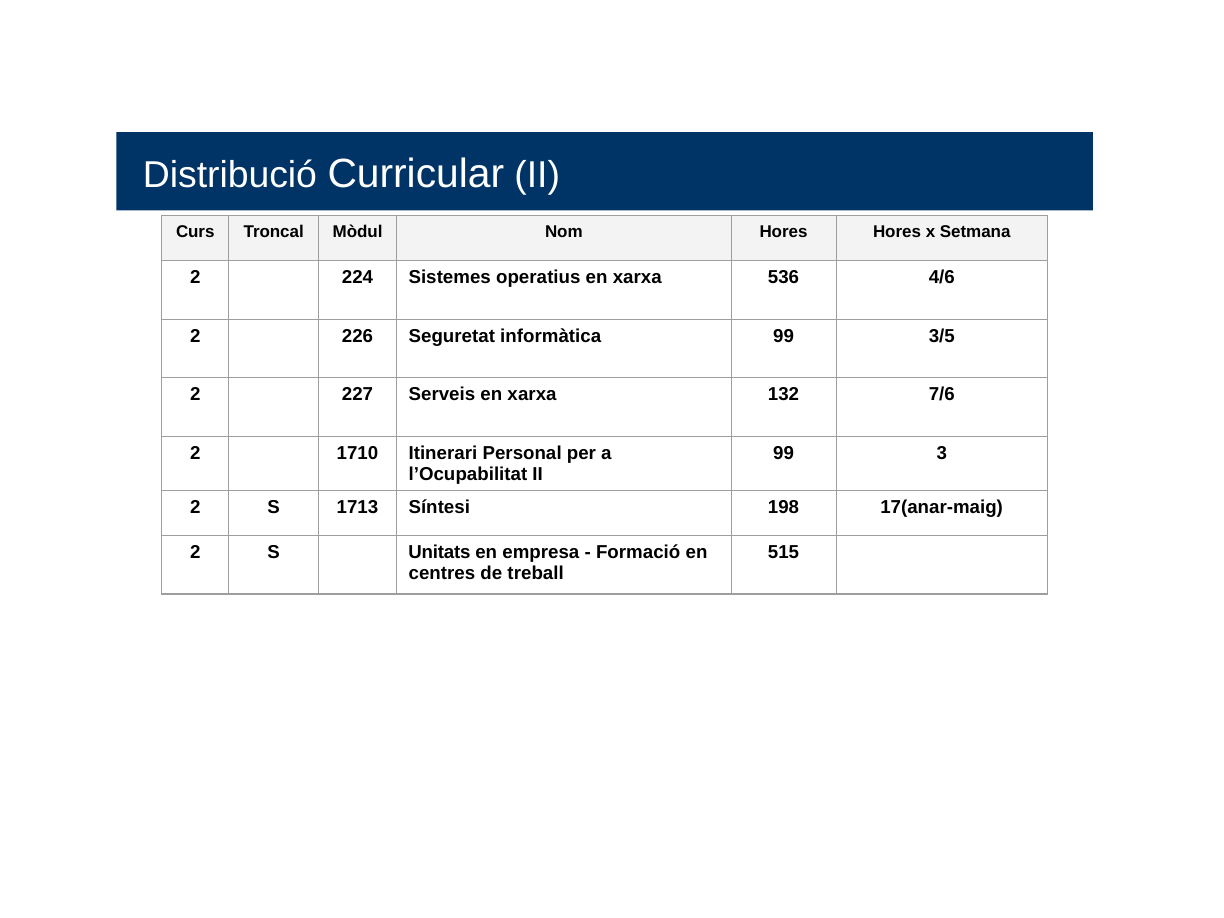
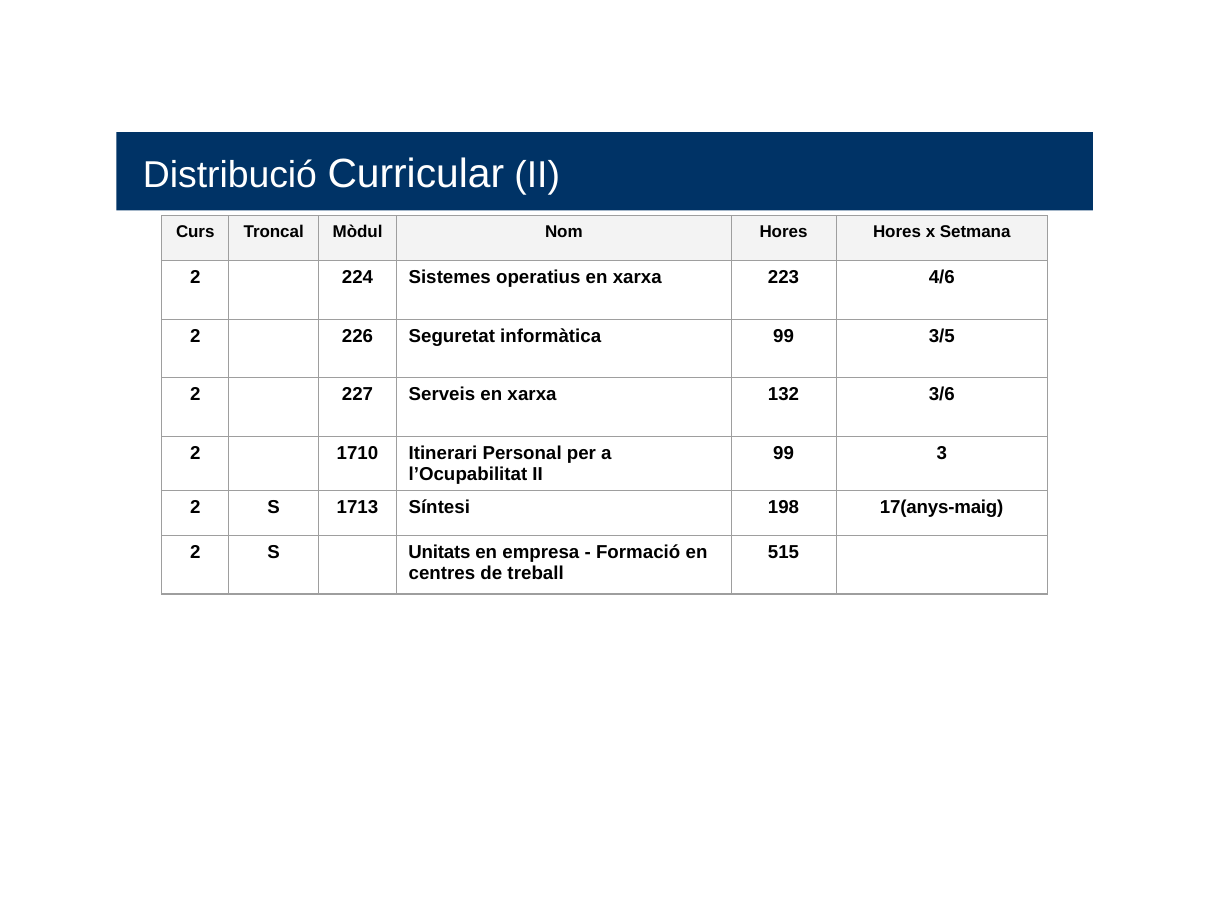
536: 536 -> 223 (784, 277)
7/6: 7/6 -> 3/6 (942, 395)
17(anar-maig: 17(anar-maig -> 17(anys-maig (942, 507)
